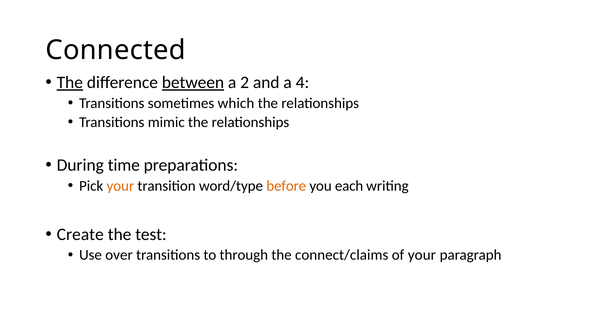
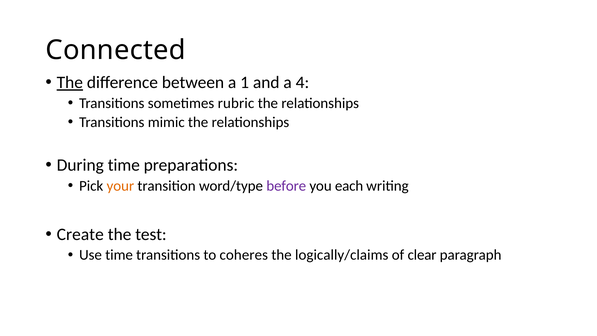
between underline: present -> none (193, 82)
2: 2 -> 1 (245, 82)
which: which -> rubric (236, 103)
before colour: orange -> purple (286, 186)
Use over: over -> time (119, 255)
through: through -> coheres (244, 255)
connect/claims: connect/claims -> logically/claims (342, 255)
of your: your -> clear (422, 255)
